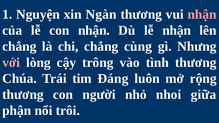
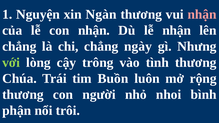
cùng: cùng -> ngày (138, 46)
với colour: pink -> light green (11, 63)
Đáng: Đáng -> Buồn (113, 79)
giữa: giữa -> bình (204, 95)
